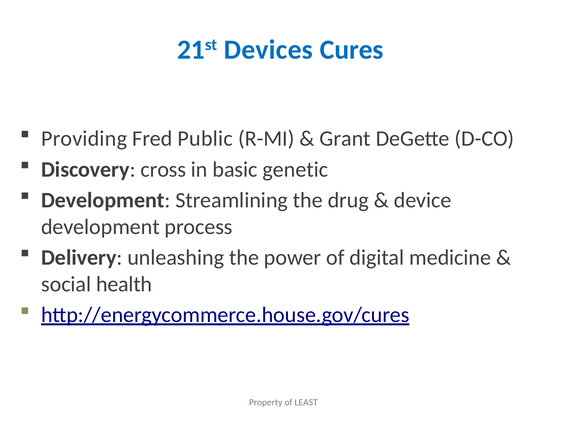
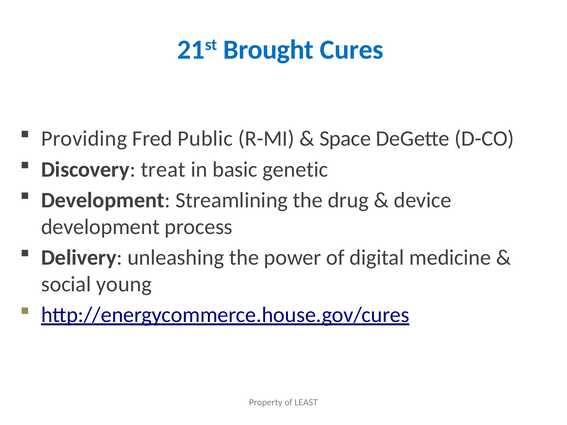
Devices: Devices -> Brought (269, 50)
Grant: Grant -> Space (345, 139)
cross: cross -> treat (163, 169)
health: health -> young (124, 284)
